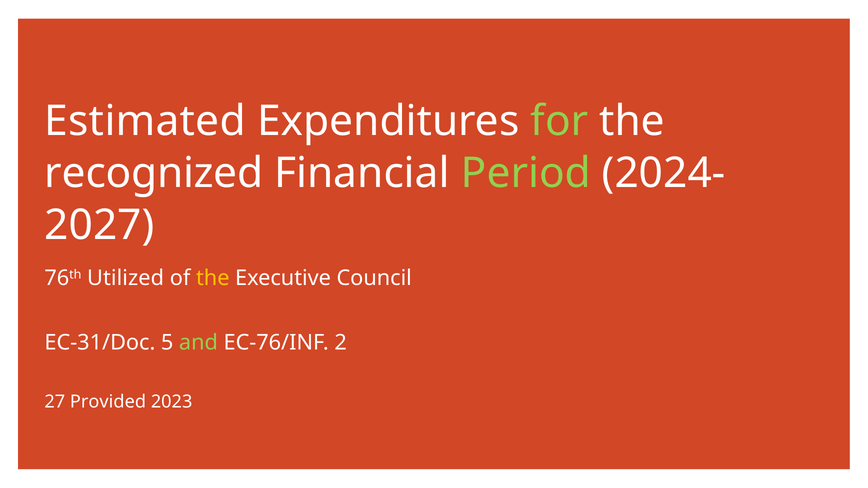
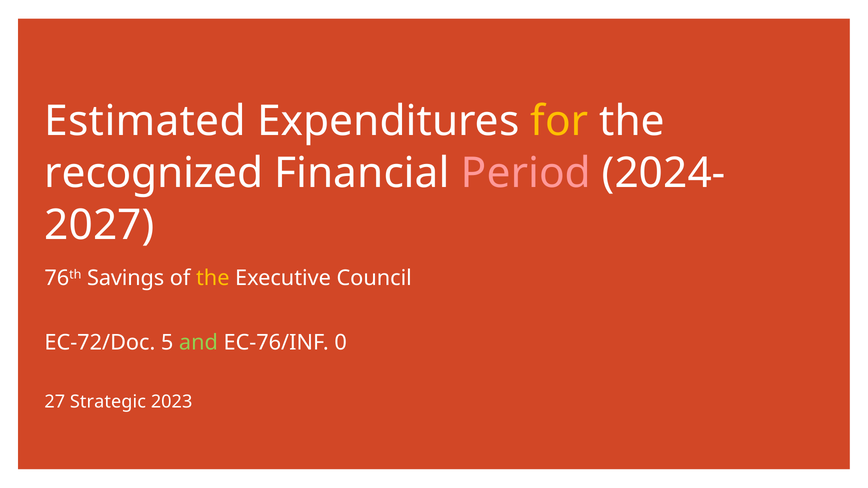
for colour: light green -> yellow (559, 121)
Period colour: light green -> pink (526, 173)
Utilized: Utilized -> Savings (126, 278)
EC-31/Doc: EC-31/Doc -> EC-72/Doc (100, 343)
2: 2 -> 0 (341, 343)
Provided: Provided -> Strategic (108, 402)
